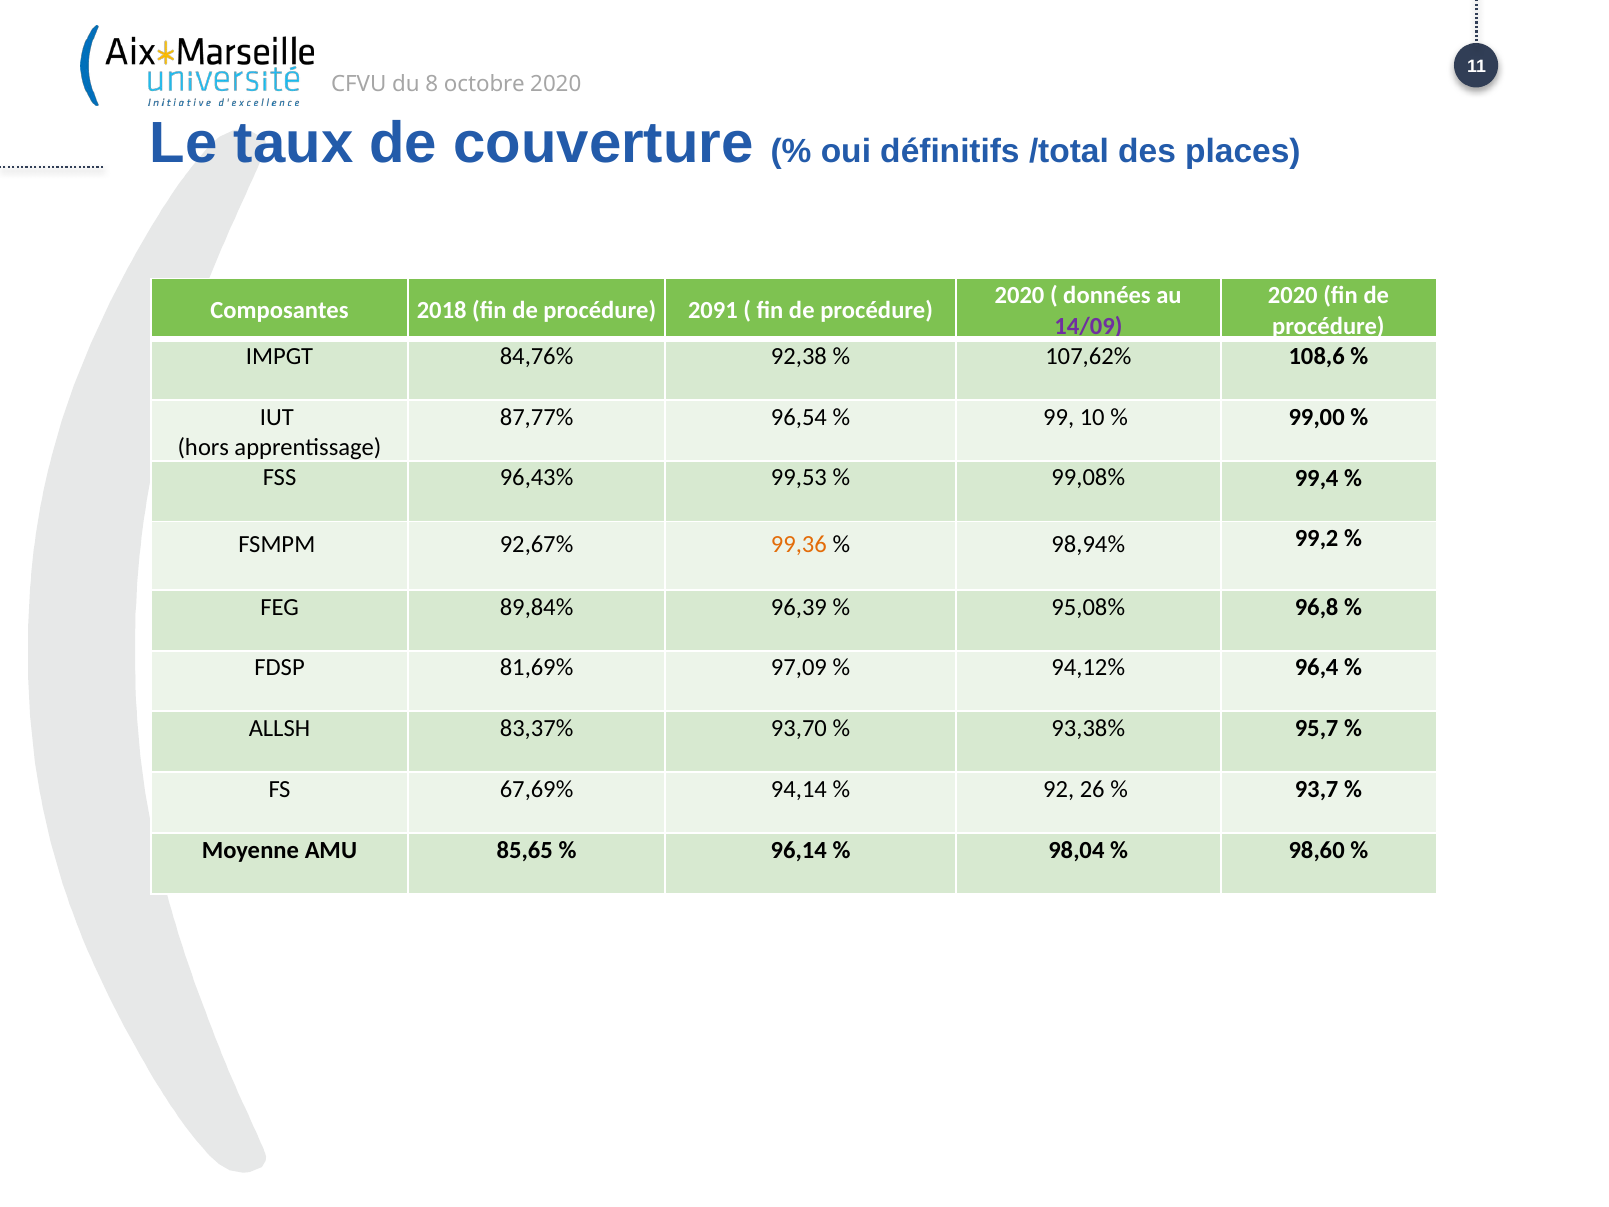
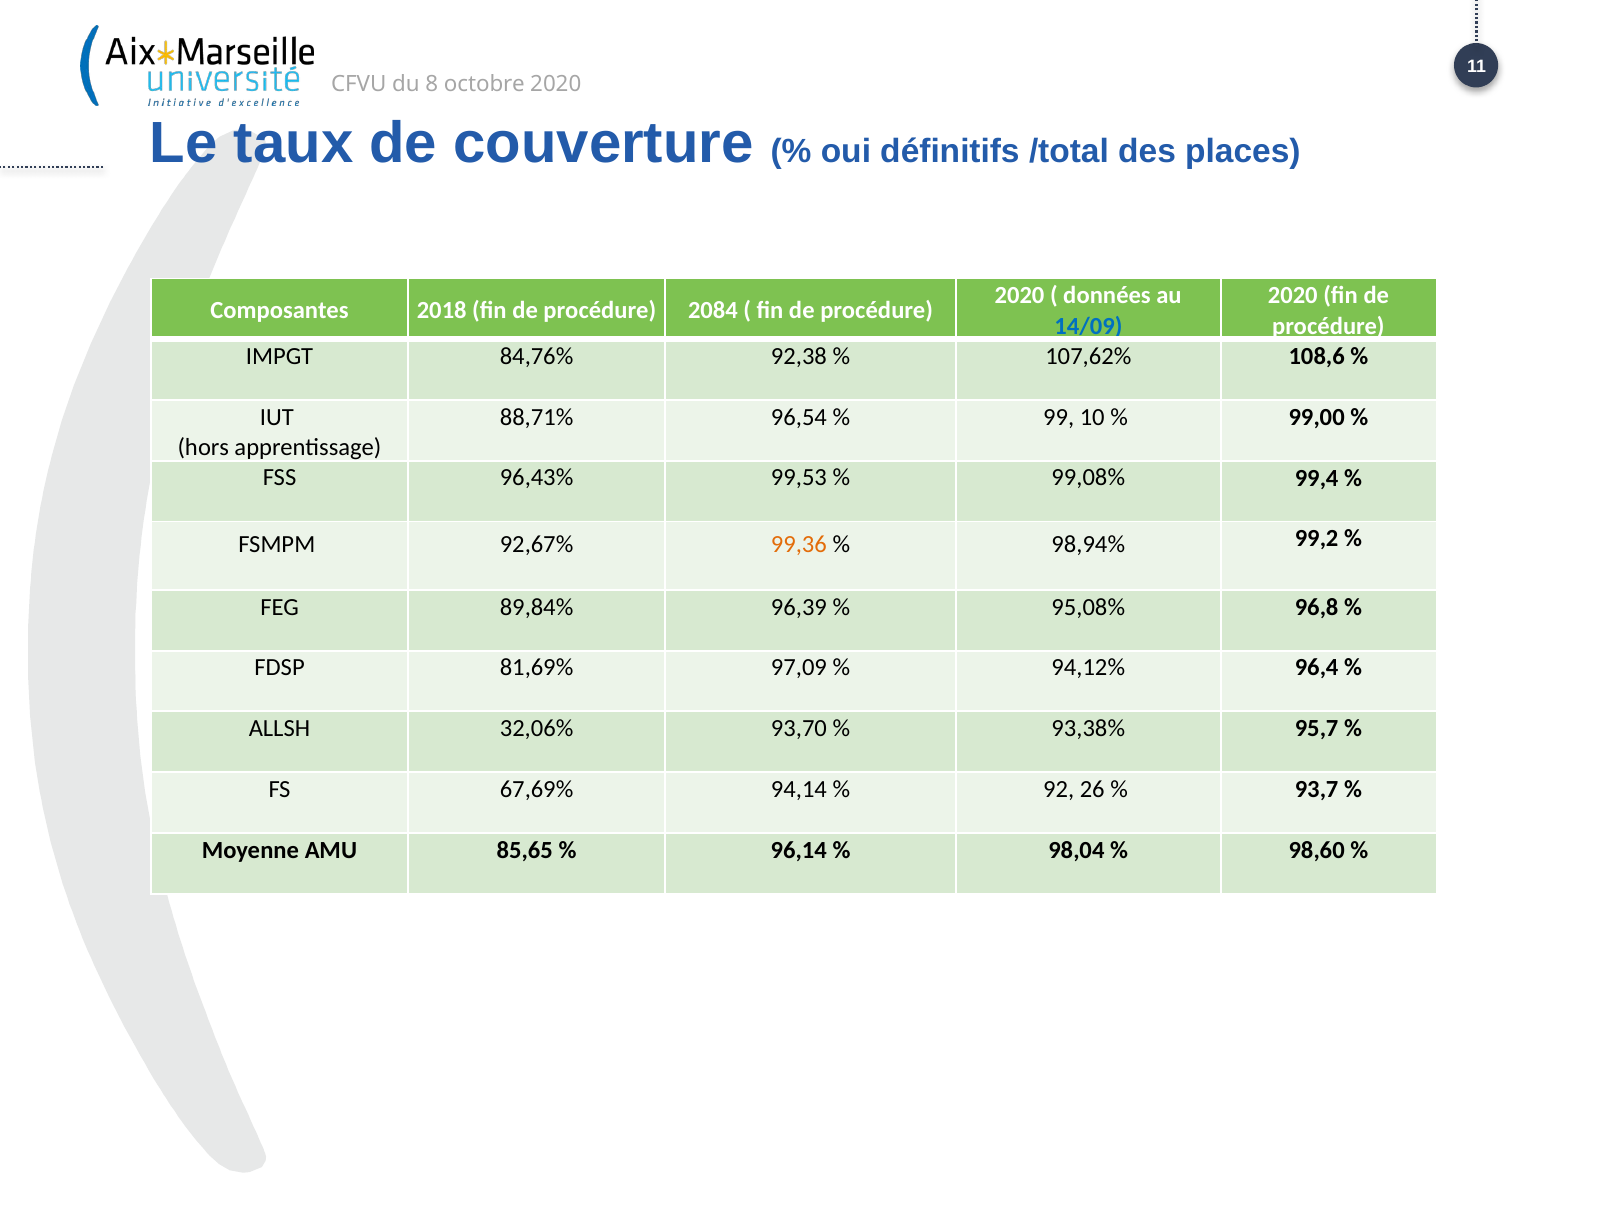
2091: 2091 -> 2084 (713, 310)
14/09 colour: purple -> blue (1088, 326)
87,77%: 87,77% -> 88,71% (537, 417)
83,37%: 83,37% -> 32,06% (537, 728)
